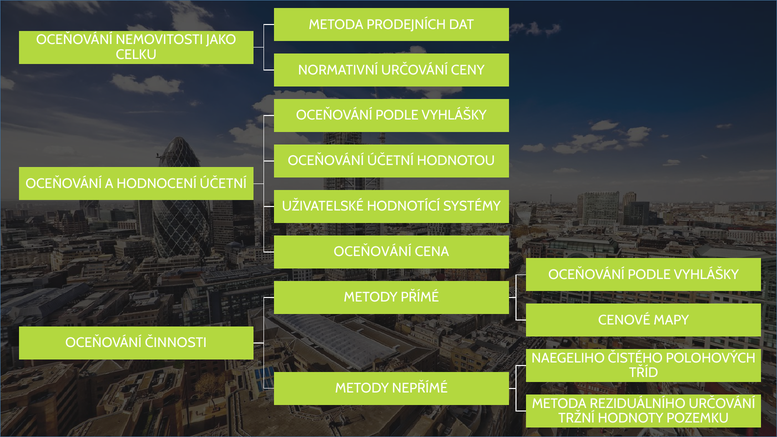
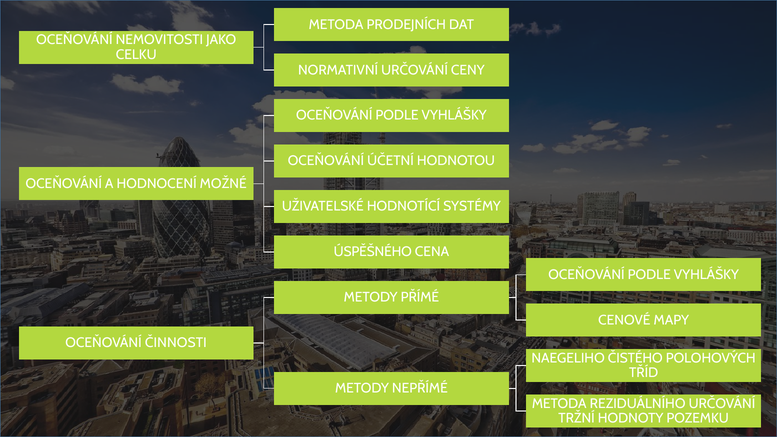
HODNOCENÍ ÚČETNÍ: ÚČETNÍ -> MOŽNÉ (223, 184)
OCEŇOVÁNÍ: OCEŇOVÁNÍ -> ÚSPĚŠNÉHO (373, 252)
